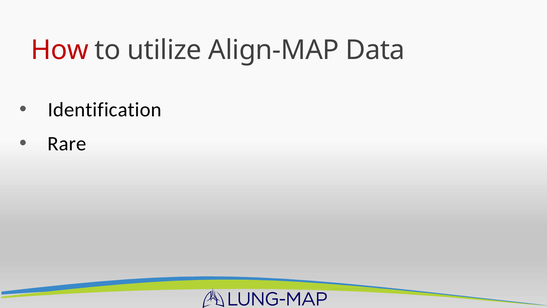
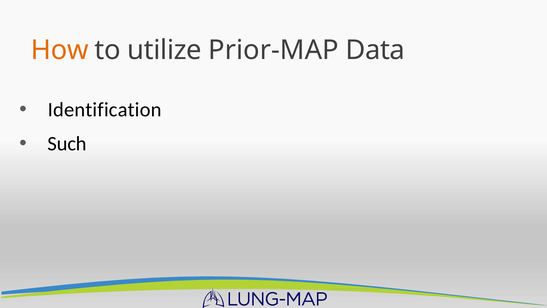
How colour: red -> orange (60, 50)
Align-MAP: Align-MAP -> Prior-MAP (274, 50)
Rare: Rare -> Such (67, 144)
